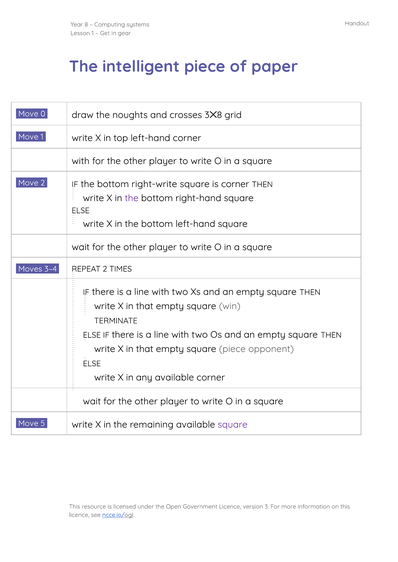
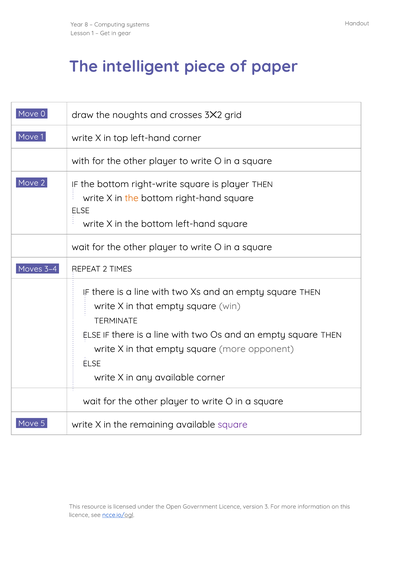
3 8: 8 -> 2 (219, 115)
is corner: corner -> player (235, 184)
the colour: purple -> orange (132, 198)
square piece: piece -> more (232, 349)
